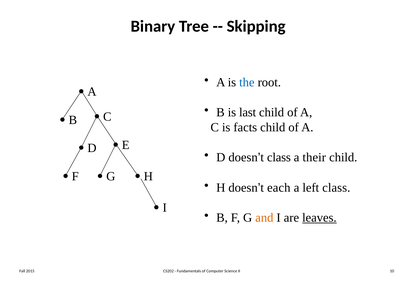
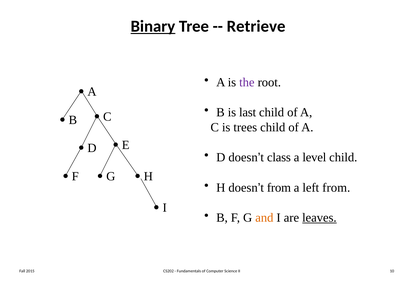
Binary underline: none -> present (153, 26)
Skipping: Skipping -> Retrieve (256, 26)
the colour: blue -> purple (247, 82)
facts: facts -> trees (245, 127)
their: their -> level (314, 157)
doesn’t each: each -> from (279, 187)
left class: class -> from (336, 187)
